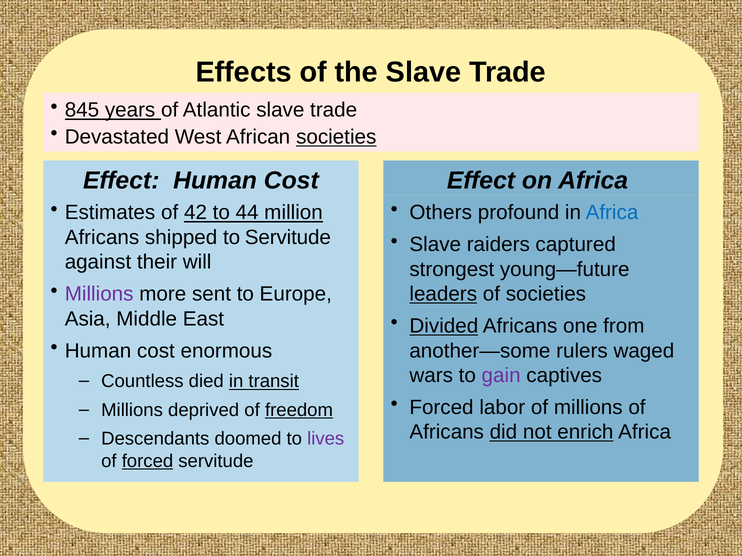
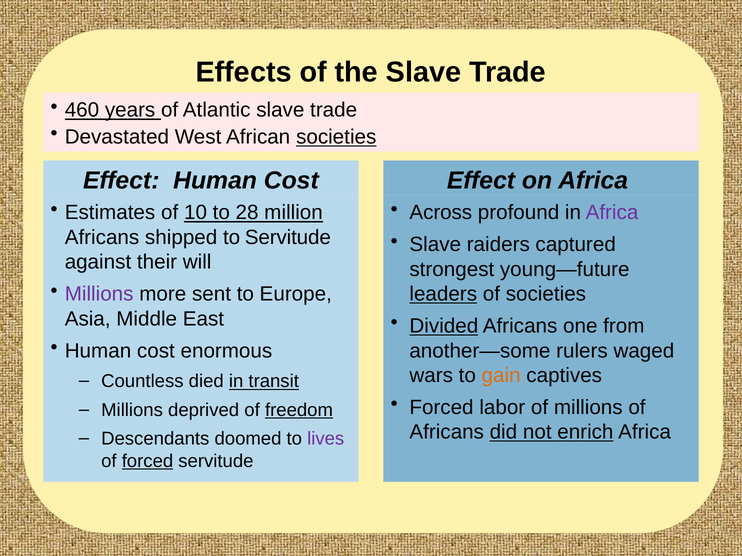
845: 845 -> 460 (82, 110)
42: 42 -> 10 (196, 213)
44: 44 -> 28 (247, 213)
Others: Others -> Across (441, 213)
Africa colour: blue -> purple (612, 213)
gain colour: purple -> orange (501, 376)
